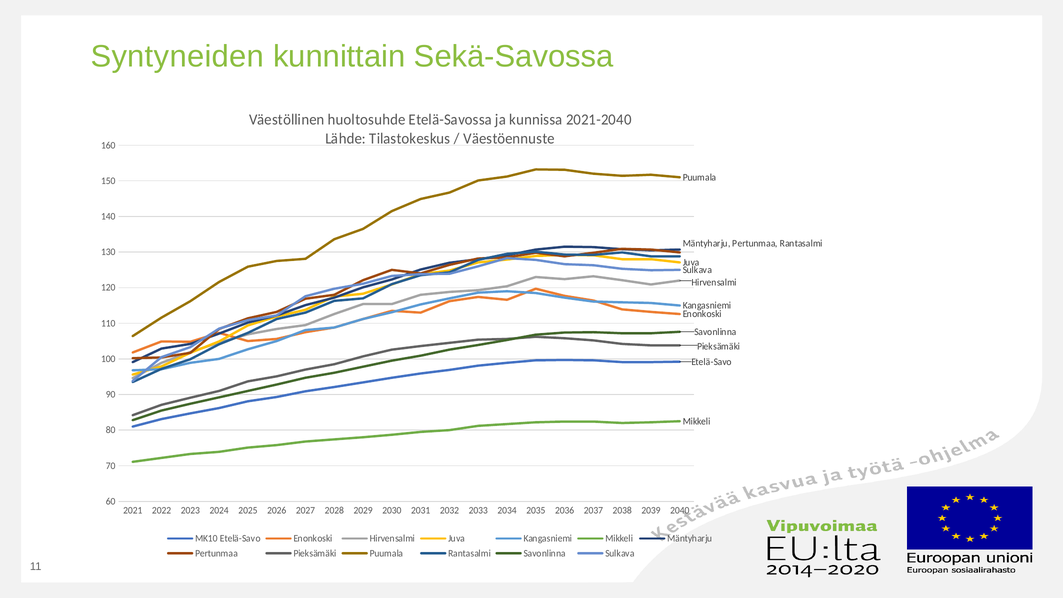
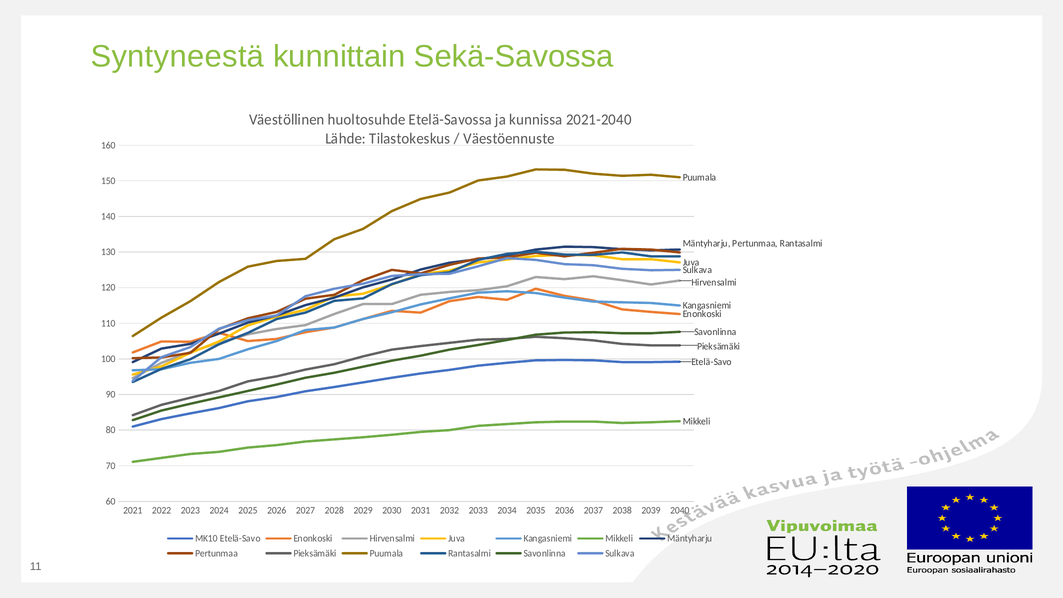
Syntyneiden: Syntyneiden -> Syntyneestä (177, 56)
